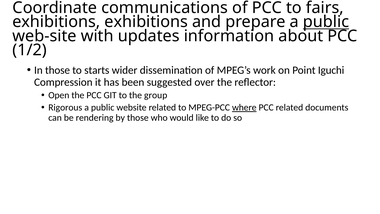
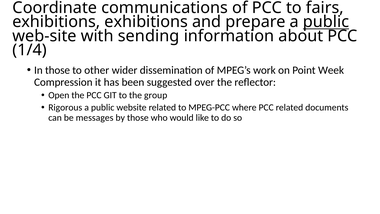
updates: updates -> sending (149, 36)
1/2: 1/2 -> 1/4 (30, 50)
starts: starts -> other (97, 70)
Iguchi: Iguchi -> Week (331, 70)
where underline: present -> none (244, 107)
rendering: rendering -> messages (95, 118)
